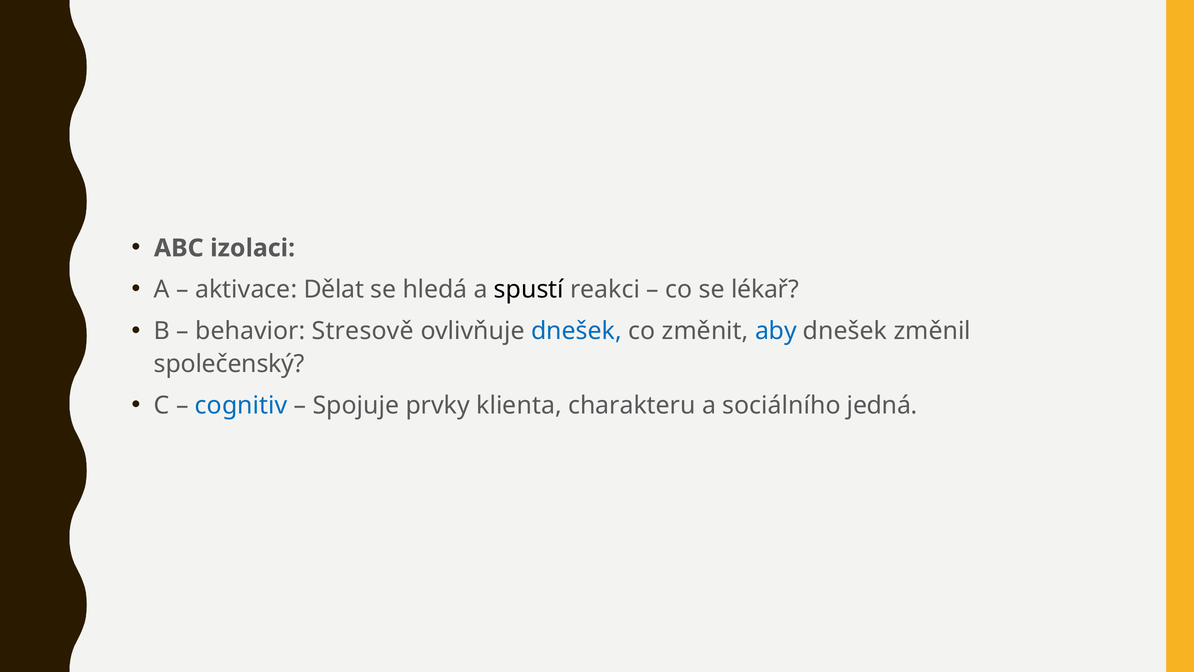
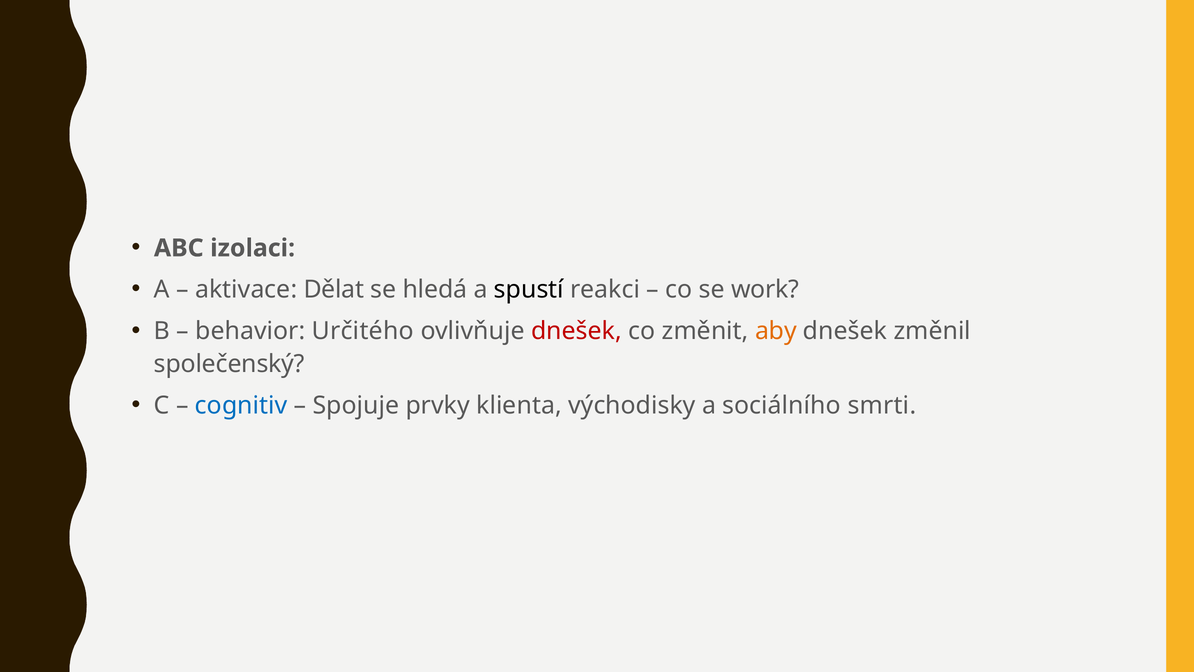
lékař: lékař -> work (765, 290)
Stresově: Stresově -> Určitého (363, 331)
dnešek colour: blue -> red (577, 331)
aby colour: blue -> orange (776, 331)
charakteru: charakteru -> východisky (632, 405)
jedná: jedná -> smrti (882, 405)
